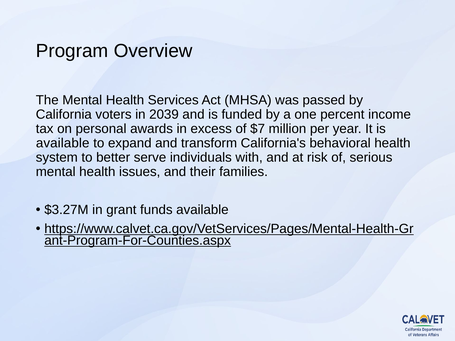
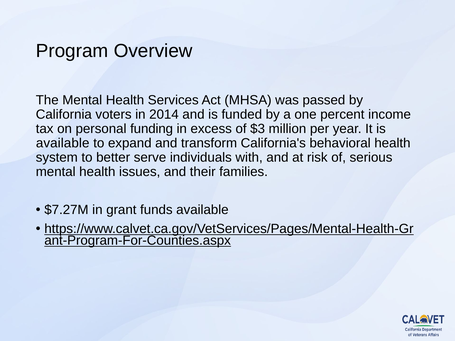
2039: 2039 -> 2014 (164, 115)
awards: awards -> funding (152, 129)
$7: $7 -> $3 (258, 129)
$3.27M: $3.27M -> $7.27M (66, 210)
